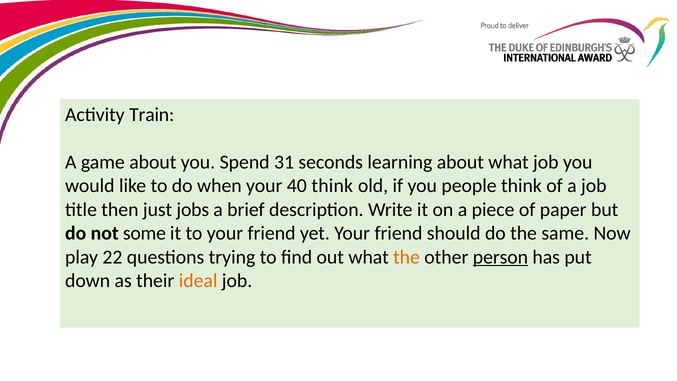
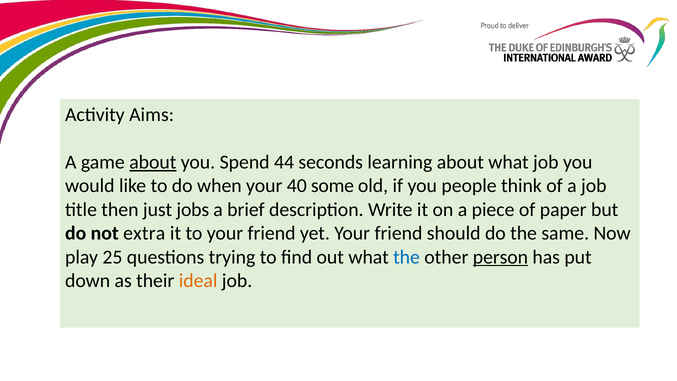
Train: Train -> Aims (152, 115)
about underline: none -> present (153, 162)
31: 31 -> 44 (284, 162)
40 think: think -> some (332, 186)
some: some -> extra (144, 233)
22: 22 -> 25 (112, 257)
the colour: orange -> blue (407, 257)
